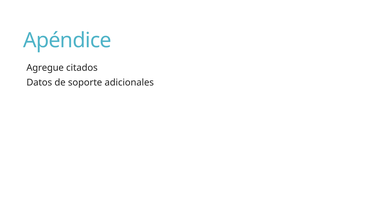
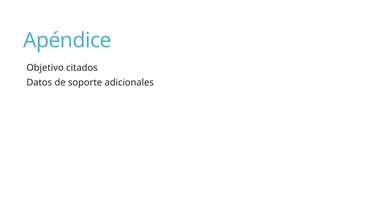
Agregue: Agregue -> Objetivo (45, 68)
